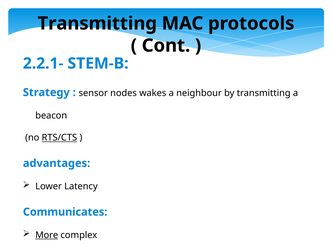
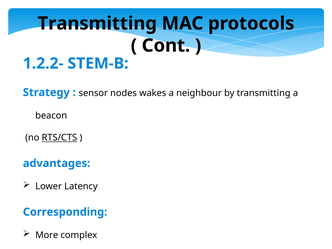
2.2.1-: 2.2.1- -> 1.2.2- (43, 63)
Communicates: Communicates -> Corresponding (65, 212)
More underline: present -> none (47, 235)
